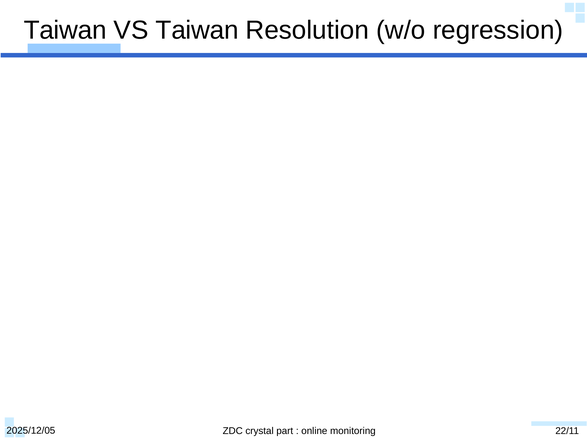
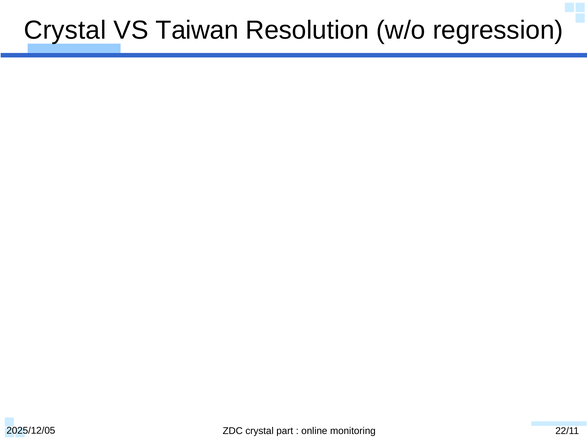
Taiwan: Taiwan -> Crystal (65, 30)
